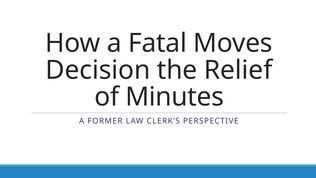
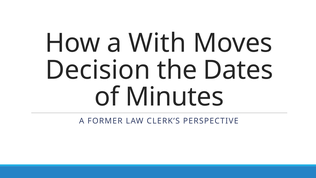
Fatal: Fatal -> With (157, 43)
Relief: Relief -> Dates (238, 70)
